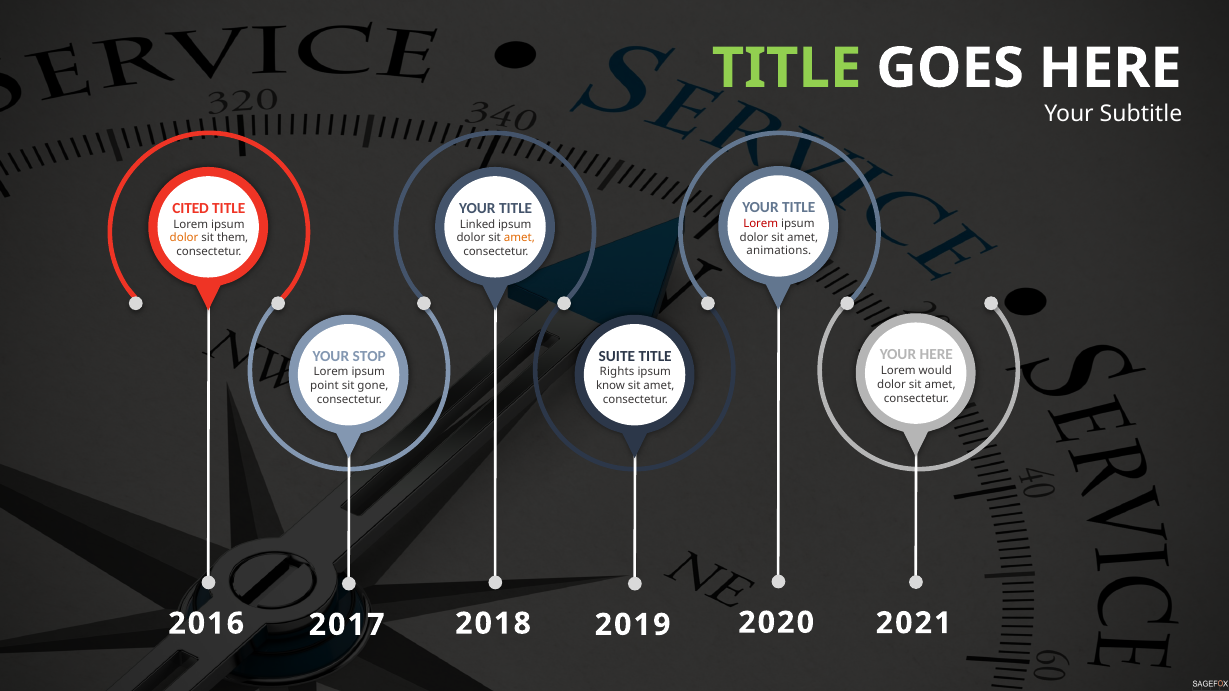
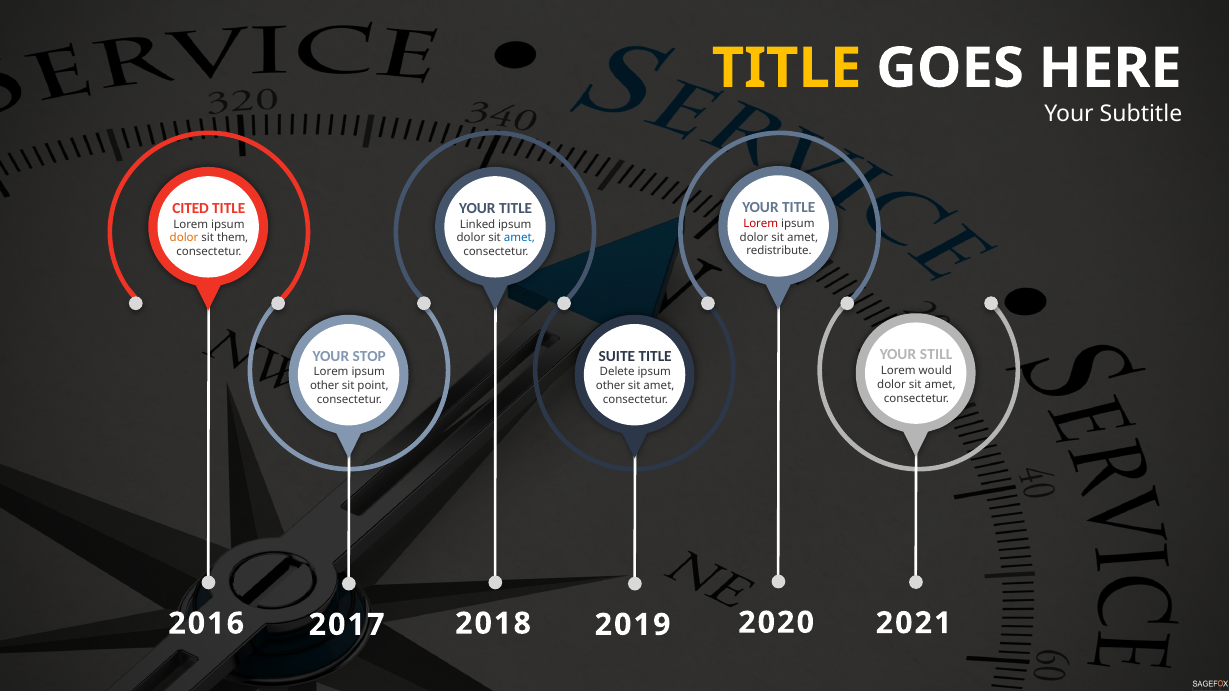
TITLE colour: light green -> yellow (787, 68)
amet colour: orange -> blue (519, 238)
animations: animations -> redistribute (779, 251)
YOUR HERE: HERE -> STILL (936, 355)
Rights: Rights -> Delete (617, 372)
point: point -> other (325, 386)
gone: gone -> point (373, 386)
know: know -> other (611, 386)
